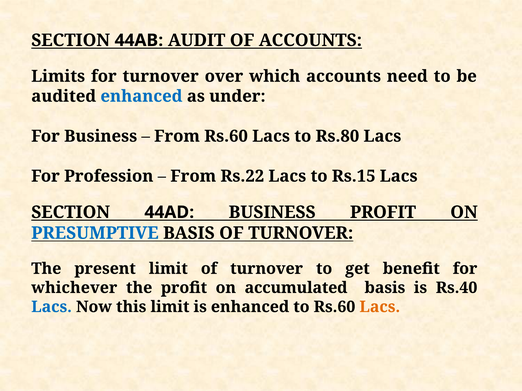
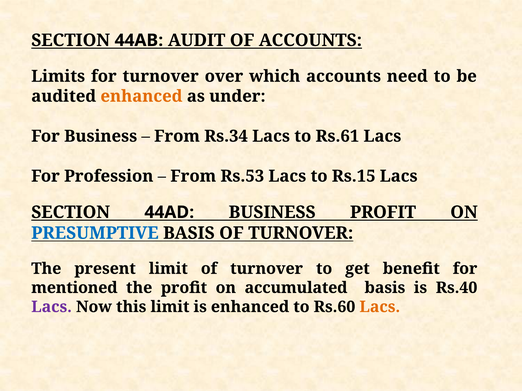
enhanced colour: blue -> orange (141, 96)
From Rs.60: Rs.60 -> Rs.34 (226, 136)
Rs.80: Rs.80 -> Rs.61 (337, 136)
Rs.22: Rs.22 -> Rs.53 (242, 176)
whichever: whichever -> mentioned (74, 288)
Lacs colour: blue -> purple (52, 307)
